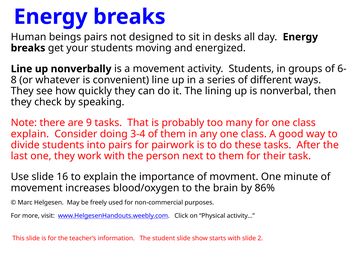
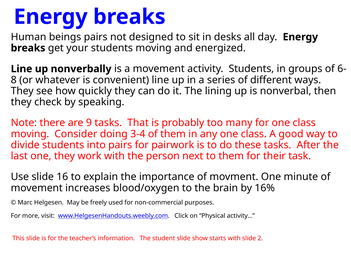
explain: explain -> moving (30, 134)
86%: 86% -> 16% (265, 188)
